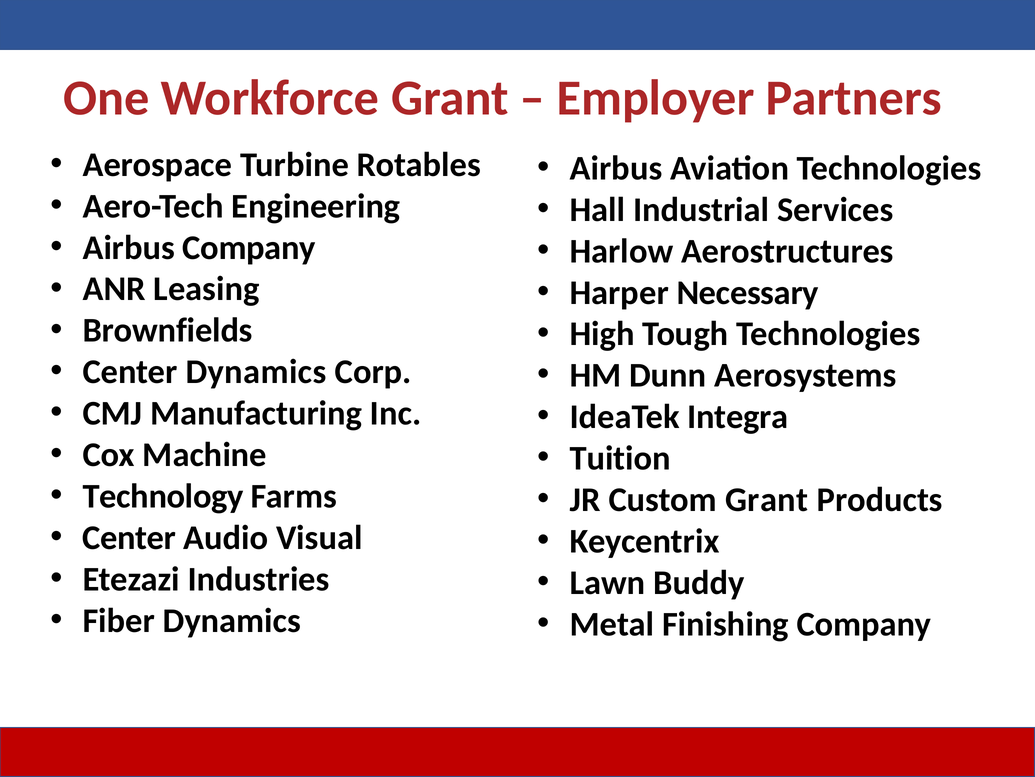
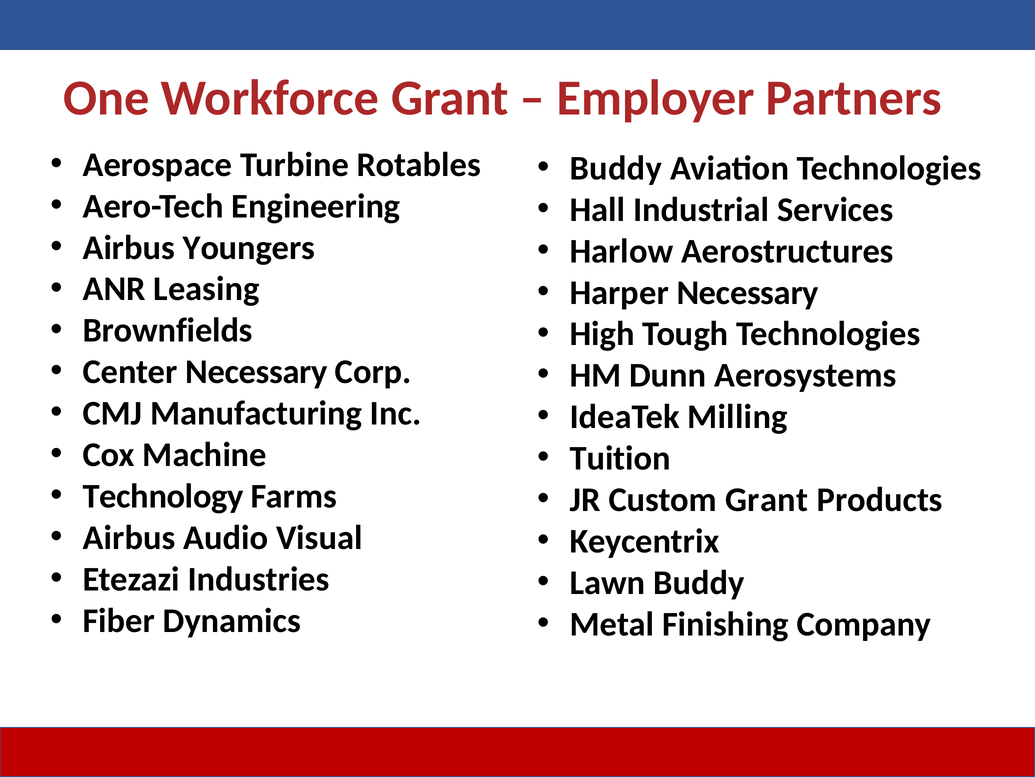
Airbus: Airbus -> Buddy (616, 168)
Airbus Company: Company -> Youngers (249, 247)
Center Dynamics: Dynamics -> Necessary (256, 372)
Integra: Integra -> Milling (738, 417)
Center: Center -> Airbus (129, 537)
